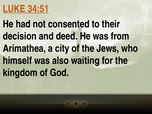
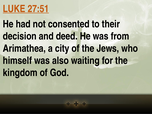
34:51: 34:51 -> 27:51 (38, 9)
